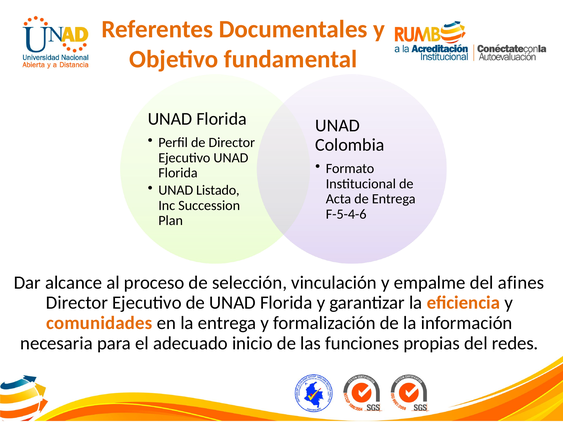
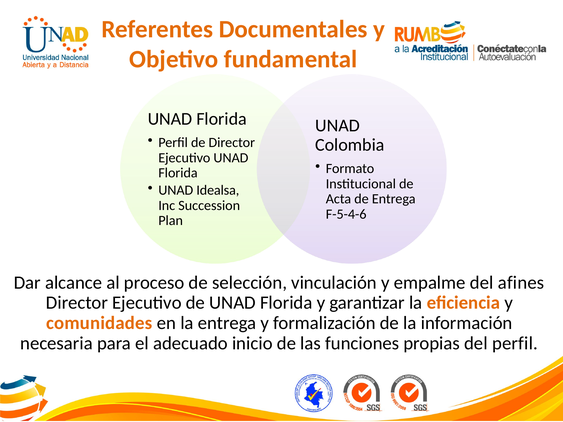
Listado: Listado -> Idealsa (218, 190)
del redes: redes -> perfil (515, 343)
